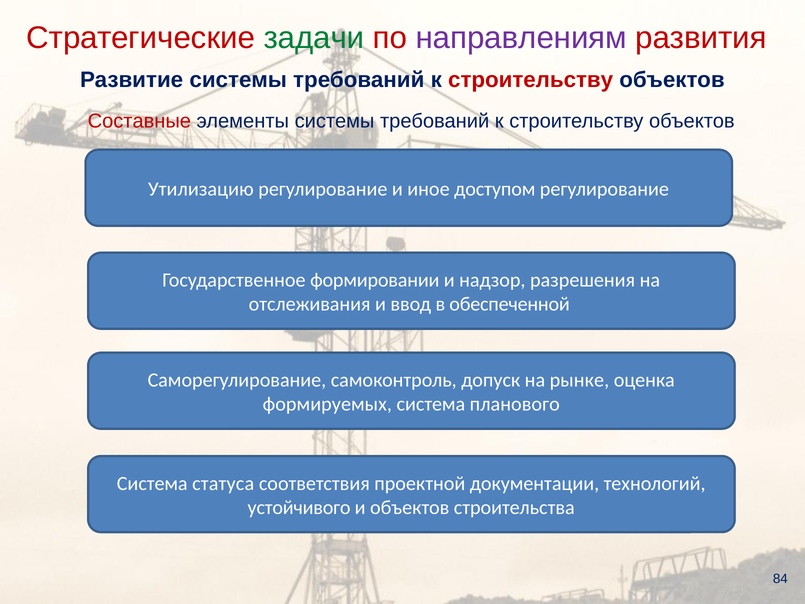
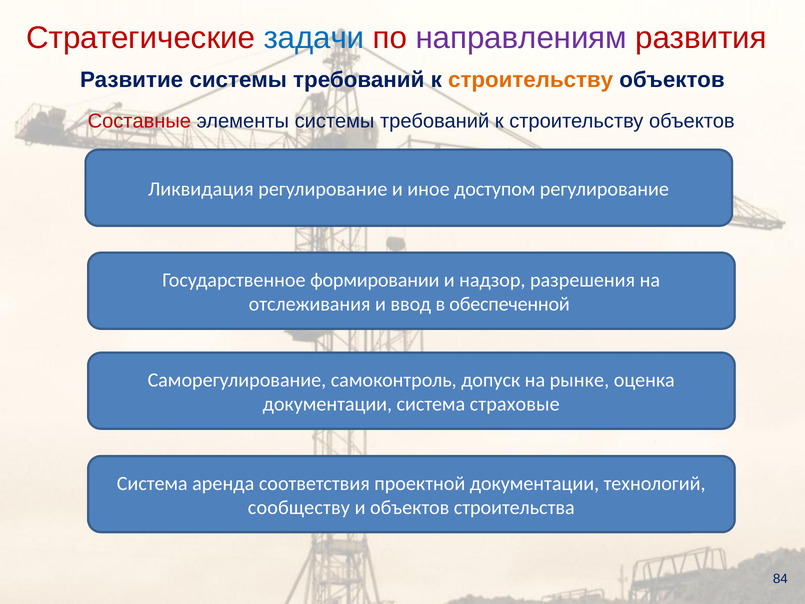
задачи colour: green -> blue (314, 38)
строительству colour: red -> orange (531, 80)
Утилизацию: Утилизацию -> Ликвидация (201, 189)
формируемых: формируемых -> документации (327, 404)
планового: планового -> страховые (515, 404)
статуса: статуса -> аренда (223, 483)
устойчивого: устойчивого -> сообществу (299, 507)
